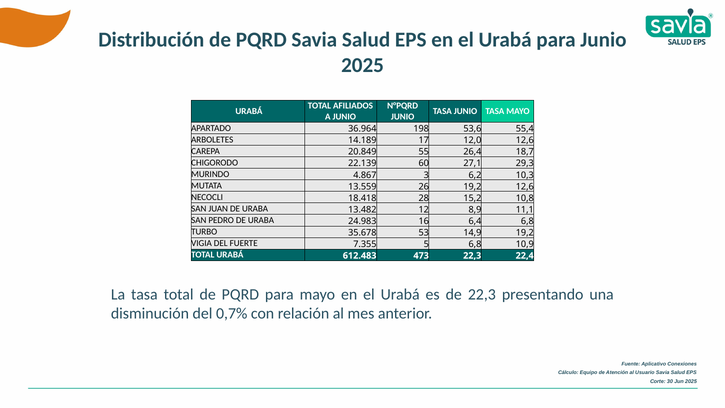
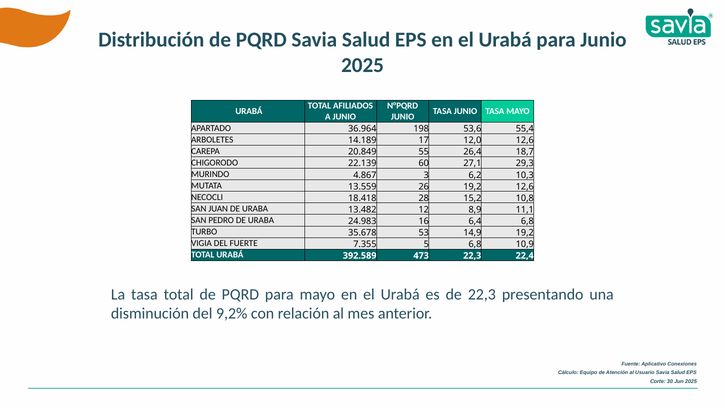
612.483: 612.483 -> 392.589 (360, 256)
0,7%: 0,7% -> 9,2% (232, 313)
